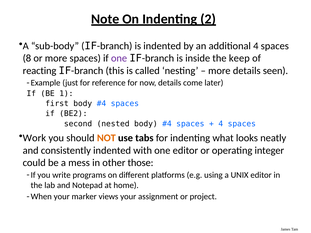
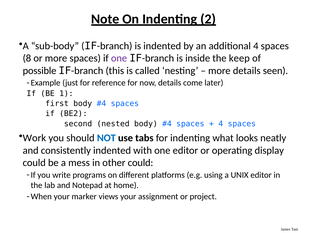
reacting: reacting -> possible (40, 71)
NOT colour: orange -> blue (106, 138)
integer: integer -> display (269, 150)
other those: those -> could (141, 163)
